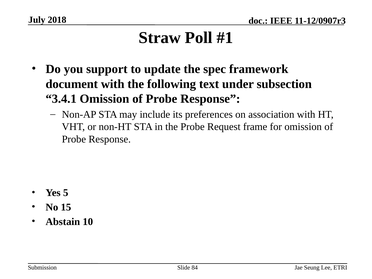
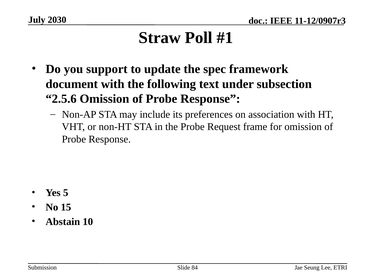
2018: 2018 -> 2030 (57, 20)
3.4.1: 3.4.1 -> 2.5.6 (61, 99)
